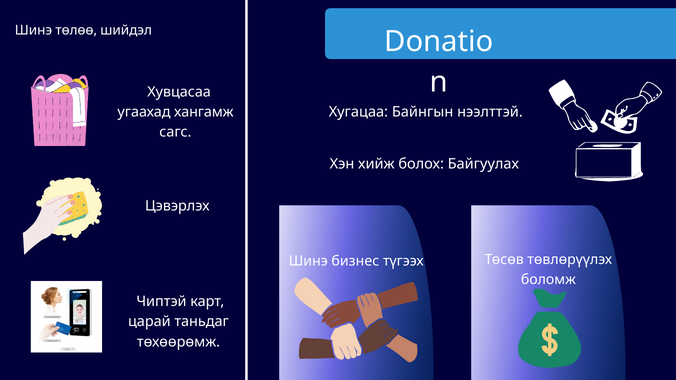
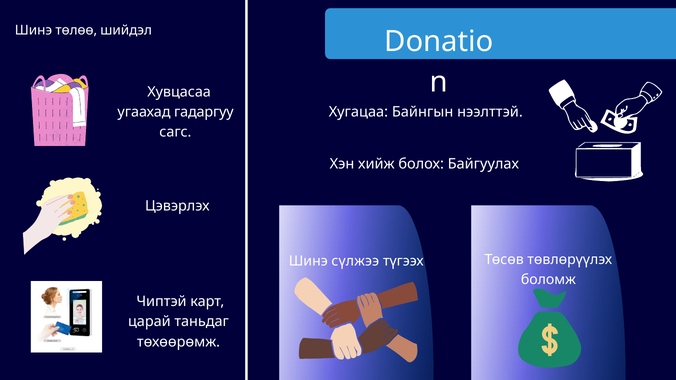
хангамж: хангамж -> гадаргуу (204, 112)
бизнес: бизнес -> сүлжээ (355, 261)
